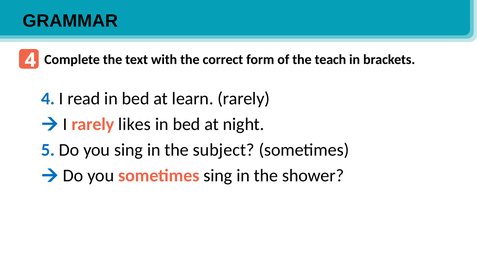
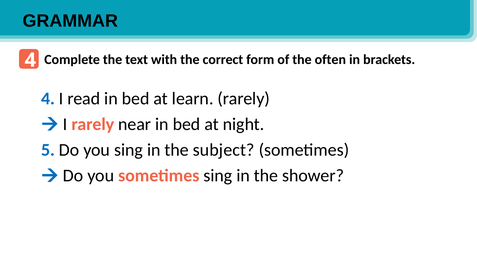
teach: teach -> often (330, 60)
likes: likes -> near (135, 124)
